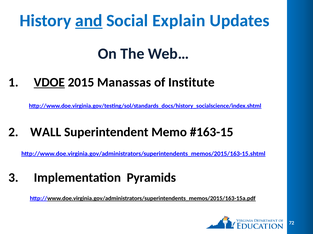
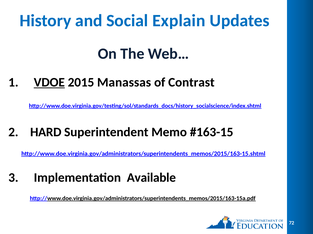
and underline: present -> none (89, 21)
Institute: Institute -> Contrast (191, 83)
WALL: WALL -> HARD (46, 132)
Pyramids: Pyramids -> Available (151, 178)
